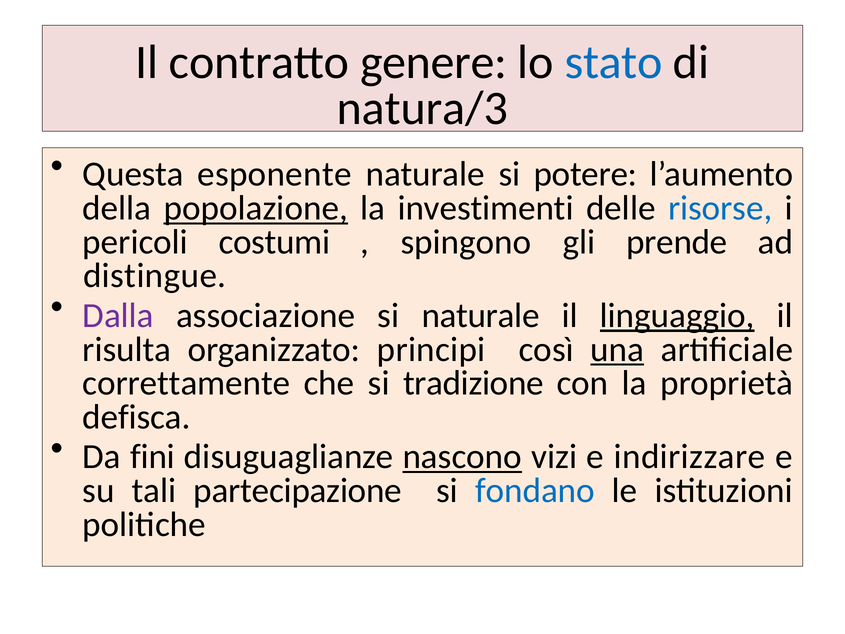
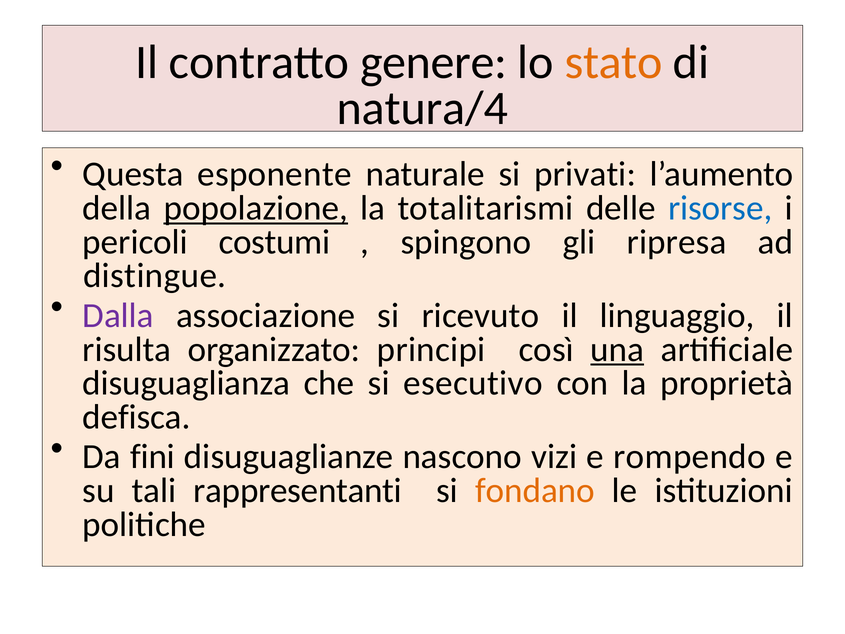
stato colour: blue -> orange (614, 62)
natura/3: natura/3 -> natura/4 (422, 108)
potere: potere -> privati (585, 174)
investimenti: investimenti -> totalitarismi (485, 208)
prende: prende -> ripresa (677, 242)
si naturale: naturale -> ricevuto (480, 315)
linguaggio underline: present -> none (677, 315)
correttamente: correttamente -> disuguaglianza (186, 383)
tradizione: tradizione -> esecutivo (473, 383)
nascono underline: present -> none (462, 457)
indirizzare: indirizzare -> rompendo (690, 457)
partecipazione: partecipazione -> rappresentanti (298, 490)
fondano colour: blue -> orange (535, 490)
